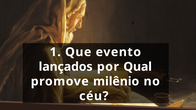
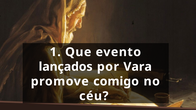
Qual: Qual -> Vara (138, 67)
milênio: milênio -> comigo (116, 82)
